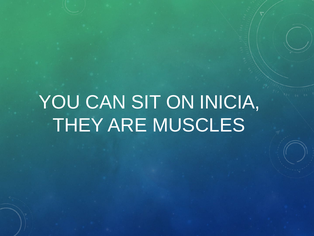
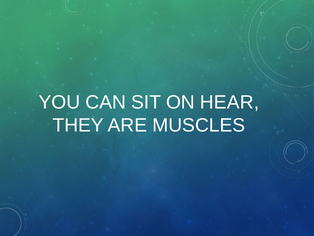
INICIA: INICIA -> HEAR (230, 102)
